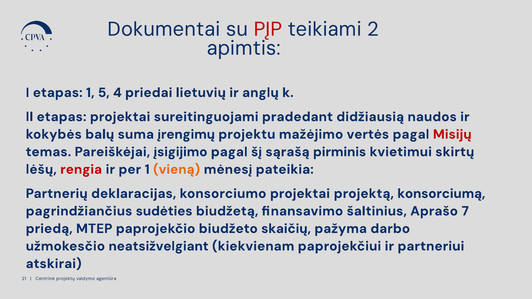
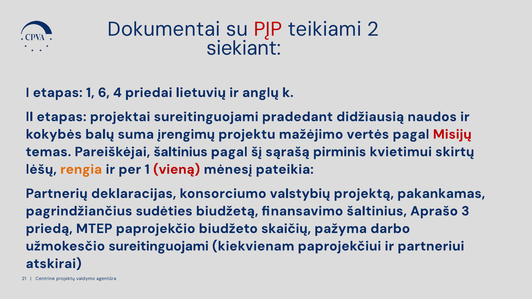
apimtis: apimtis -> siekiant (244, 48)
5: 5 -> 6 (104, 93)
Pareiškėjai įsigijimo: įsigijimo -> šaltinius (181, 152)
rengia colour: red -> orange (81, 169)
vieną colour: orange -> red (177, 169)
konsorciumo projektai: projektai -> valstybių (300, 194)
konsorciumą: konsorciumą -> pakankamas (441, 194)
7: 7 -> 3 (465, 211)
užmokesčio neatsižvelgiant: neatsižvelgiant -> sureitinguojami (159, 246)
